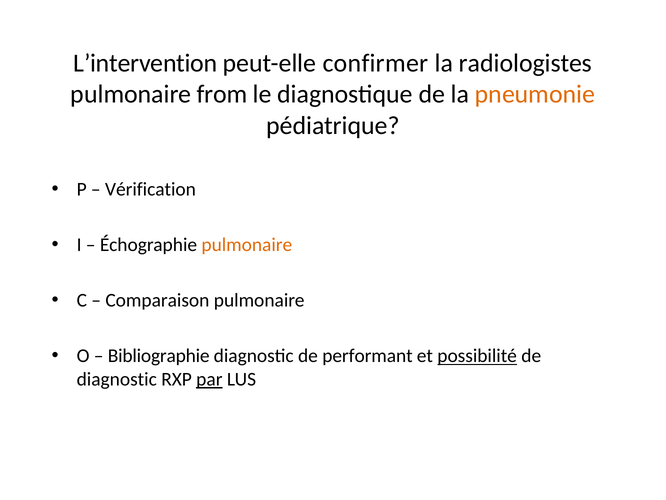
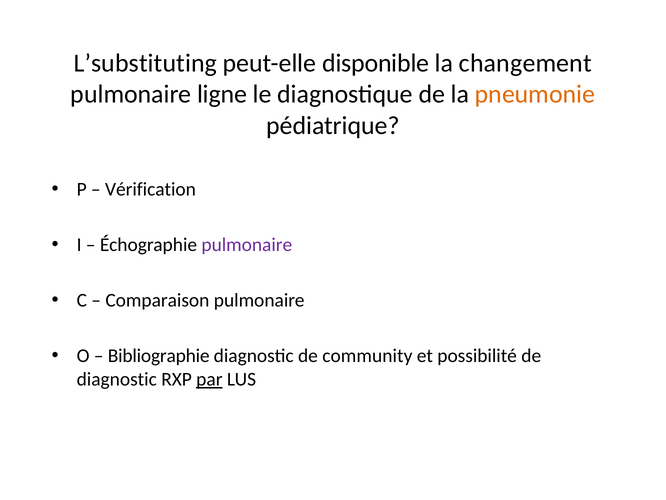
L’intervention: L’intervention -> L’substituting (145, 63)
confirmer: confirmer -> disponible (376, 63)
radiologistes: radiologistes -> changement (525, 63)
from: from -> ligne (222, 94)
pulmonaire colour: orange -> purple (247, 245)
performant: performant -> community (367, 356)
possibilité underline: present -> none (477, 356)
